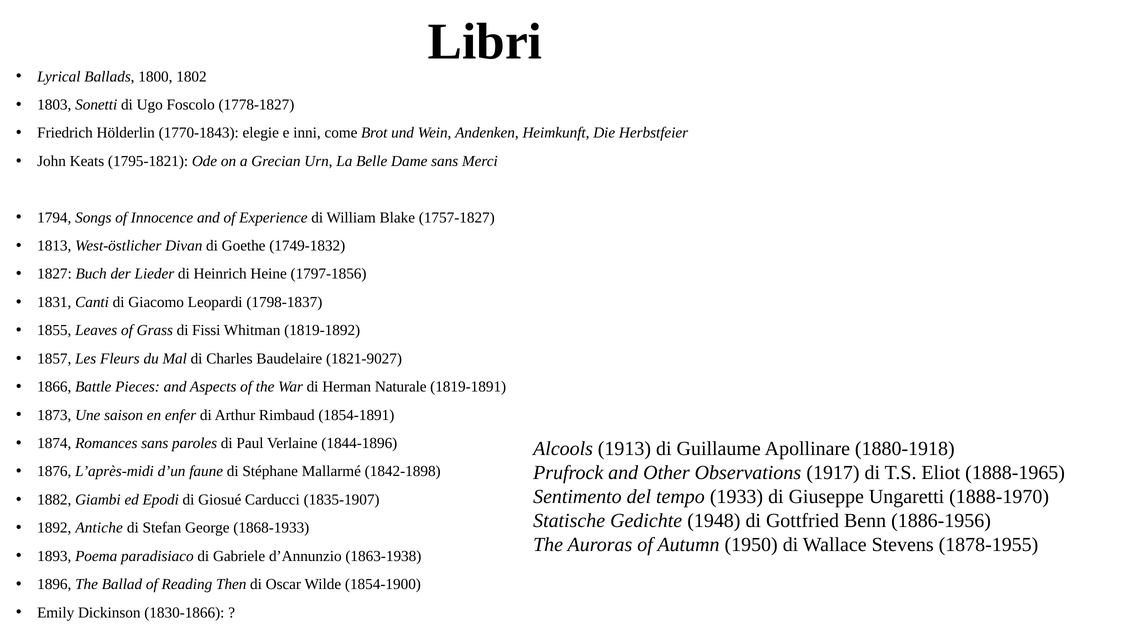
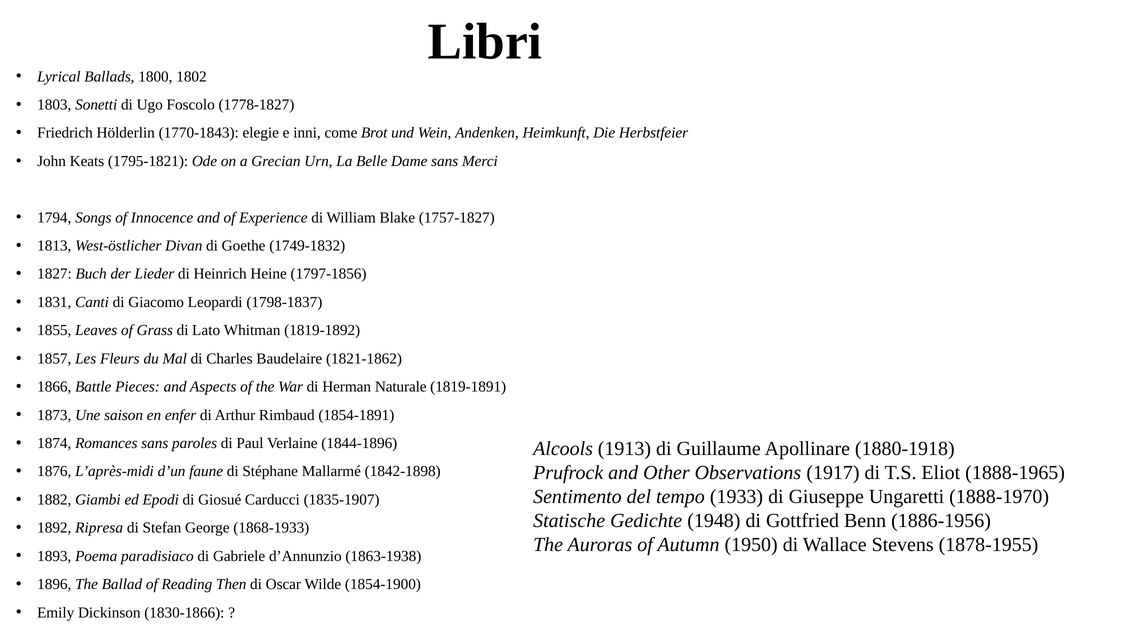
Fissi: Fissi -> Lato (206, 330)
1821-9027: 1821-9027 -> 1821-1862 (364, 358)
Antiche: Antiche -> Ripresa (99, 528)
